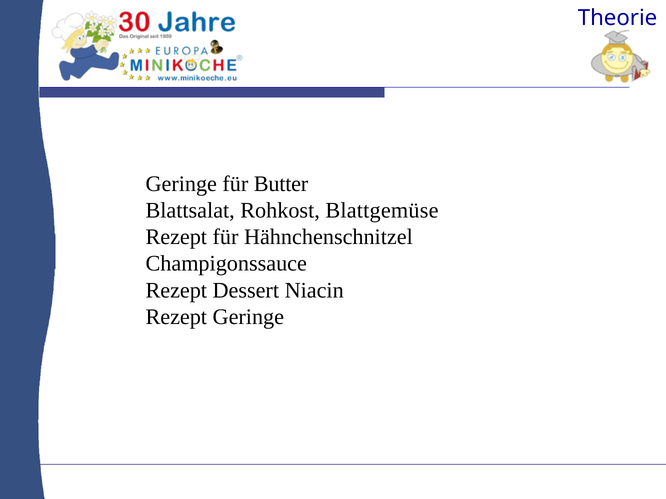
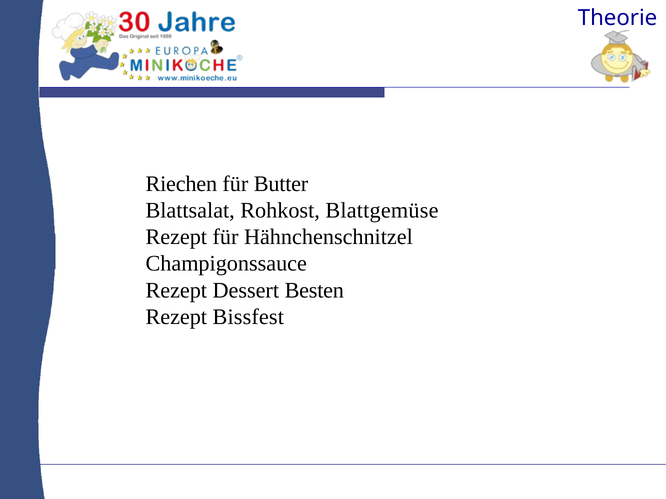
Geringe: Geringe -> Riechen (181, 184)
Niacin: Niacin -> Besten (314, 291)
Rezept Geringe: Geringe -> Bissfest (248, 317)
